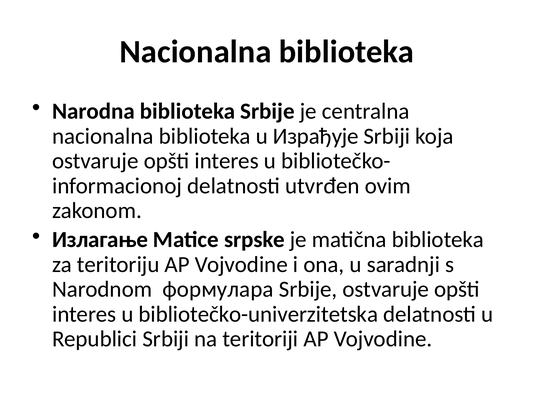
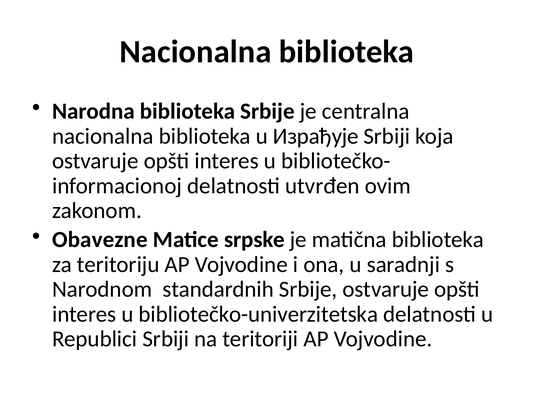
Излагање: Излагање -> Obavezne (100, 240)
формулара: формулара -> standardnih (218, 290)
